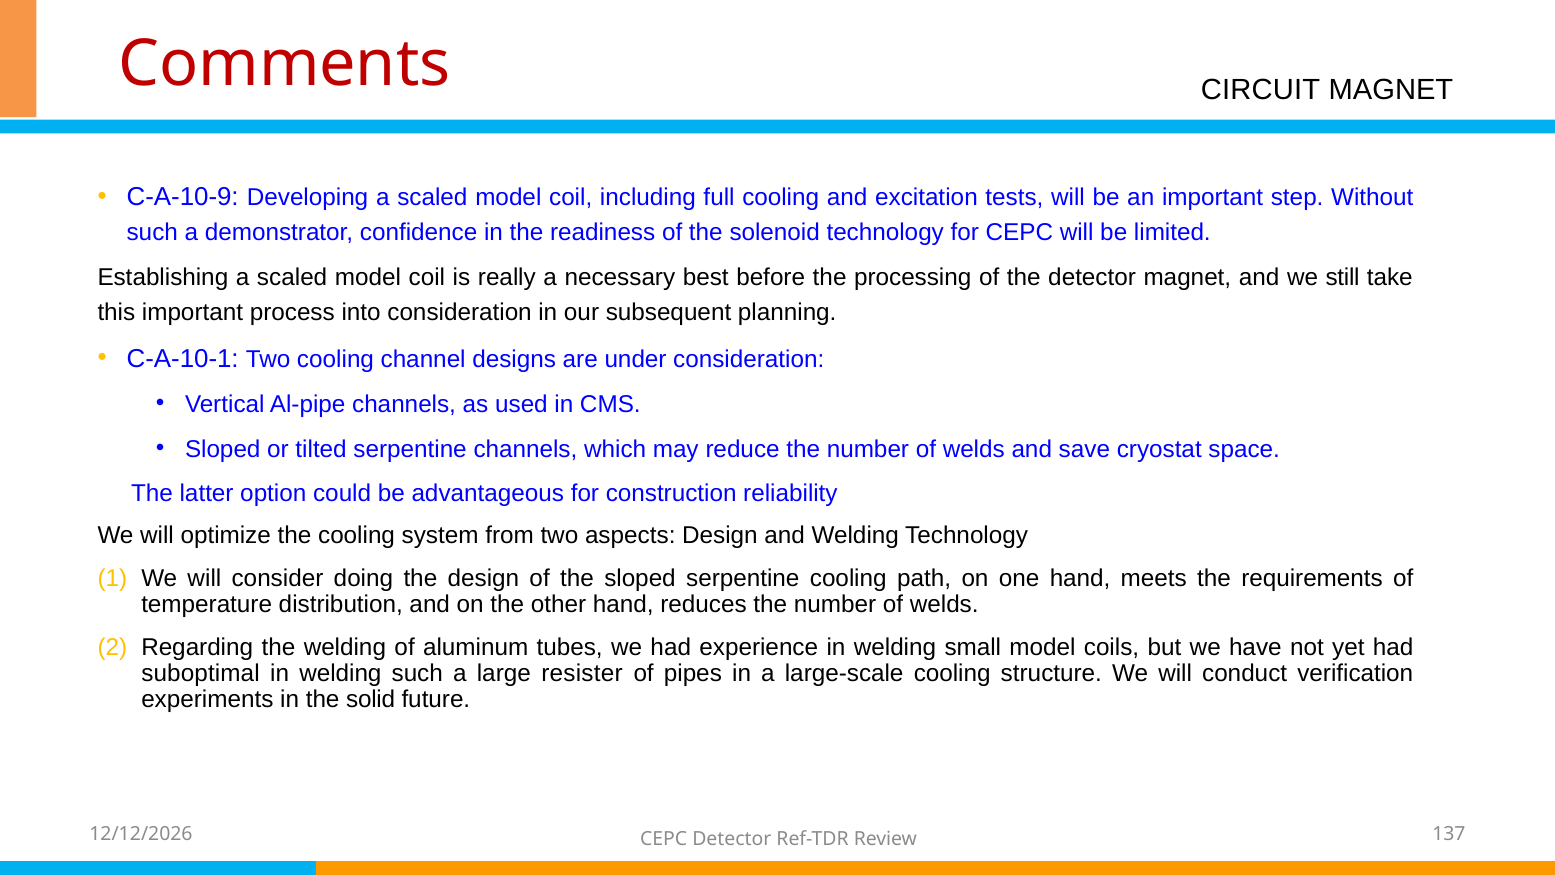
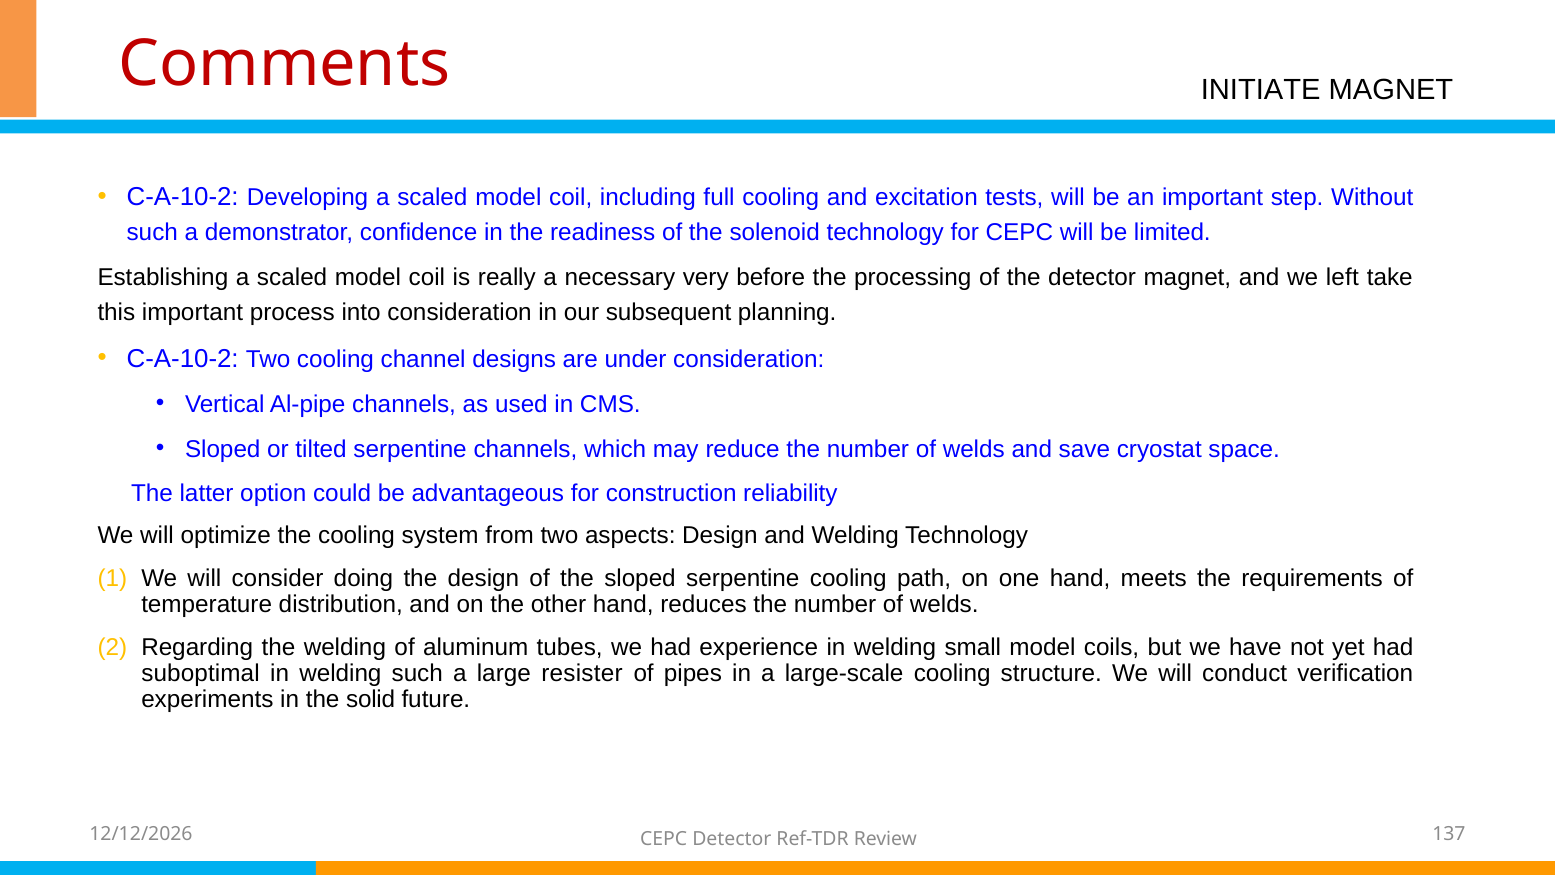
CIRCUIT: CIRCUIT -> INITIATE (1261, 90)
C-A-10-9: C-A-10-9 -> C-A-10-2 (183, 197)
best: best -> very (706, 278)
still: still -> left (1342, 278)
C-A-10-1: C-A-10-1 -> C-A-10-2 (183, 359)
